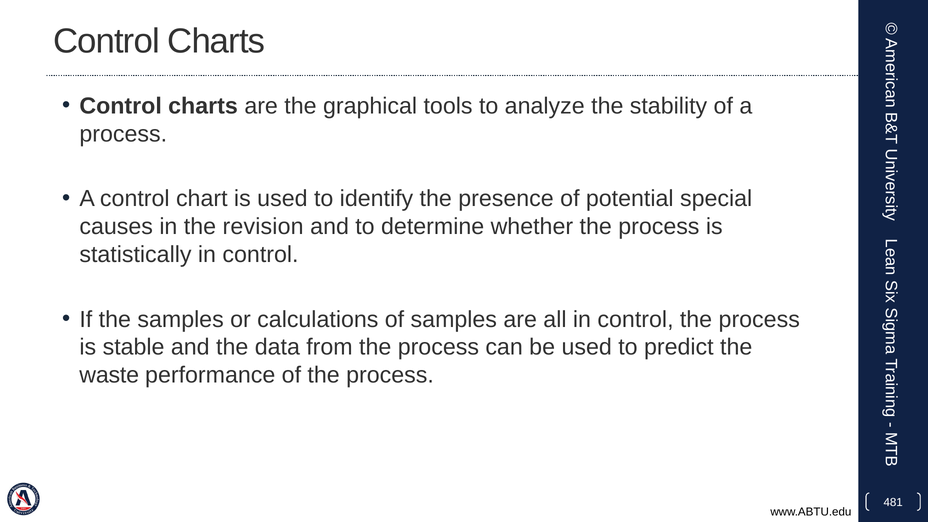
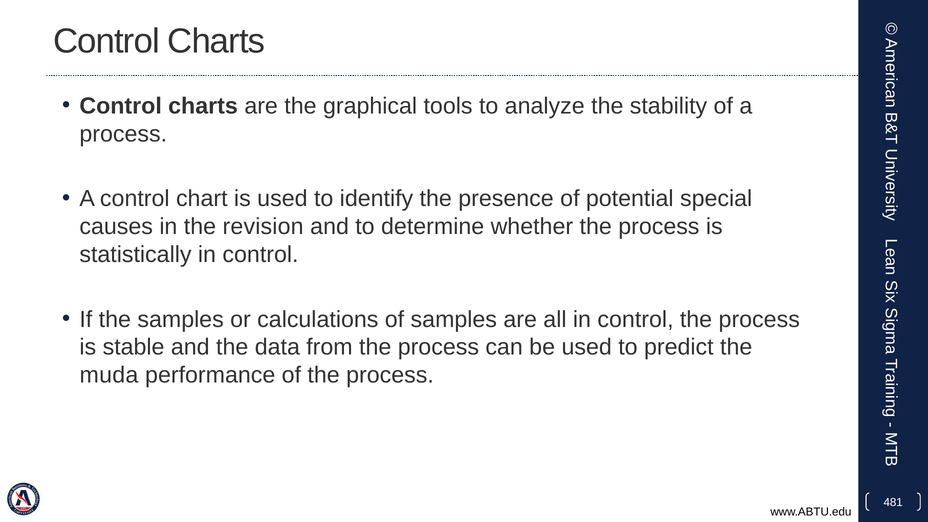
waste: waste -> muda (109, 375)
